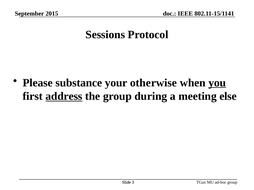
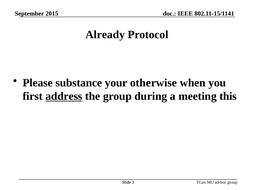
Sessions: Sessions -> Already (105, 35)
you underline: present -> none (217, 83)
else: else -> this (228, 96)
